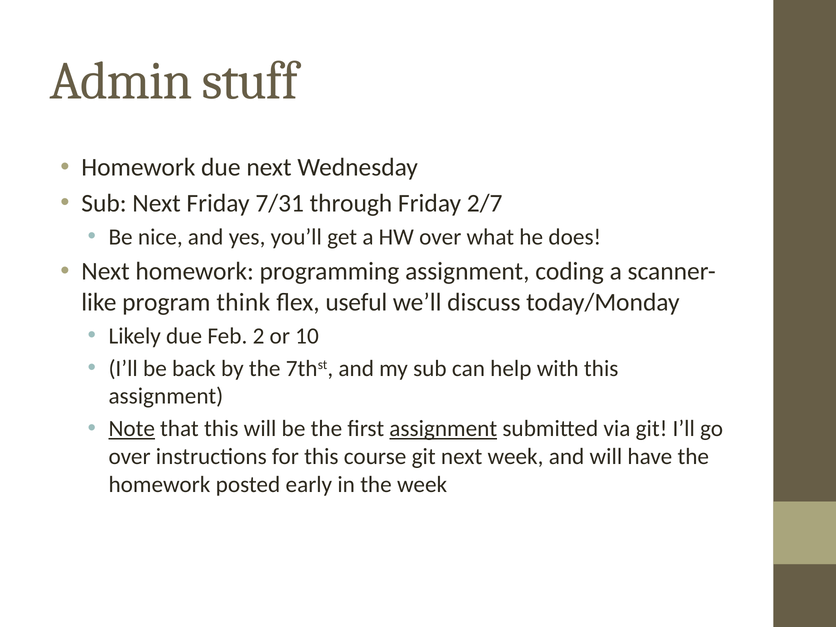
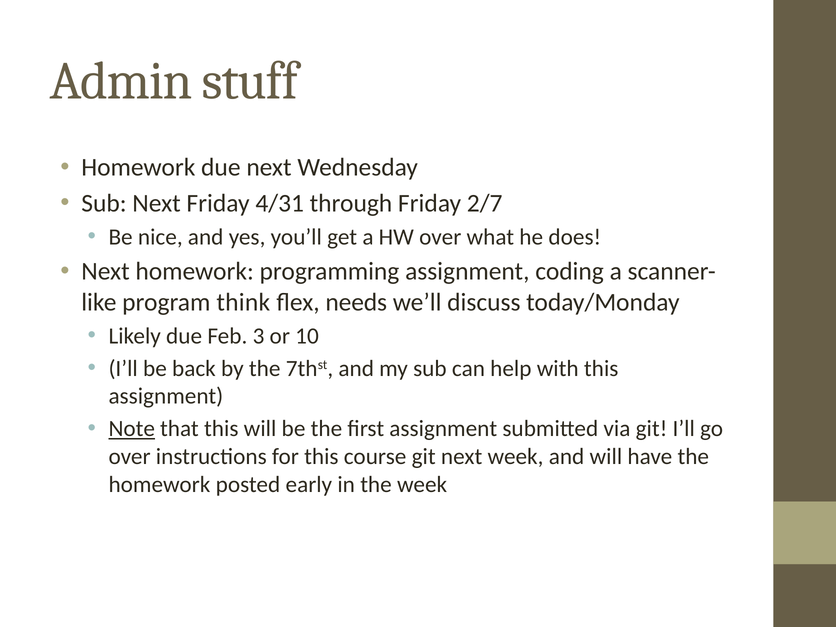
7/31: 7/31 -> 4/31 (280, 203)
useful: useful -> needs (356, 302)
2: 2 -> 3 (259, 336)
assignment underline: present -> none (443, 429)
